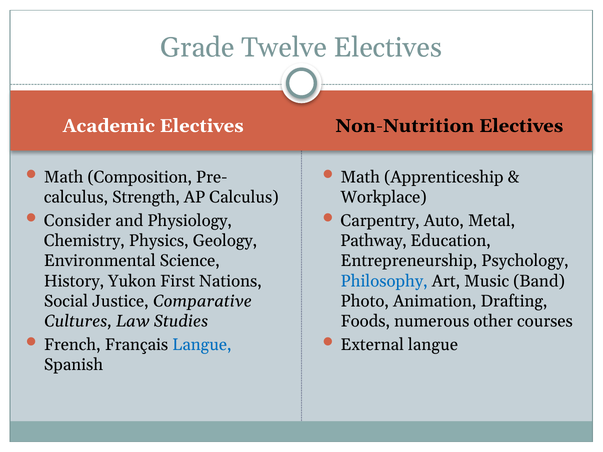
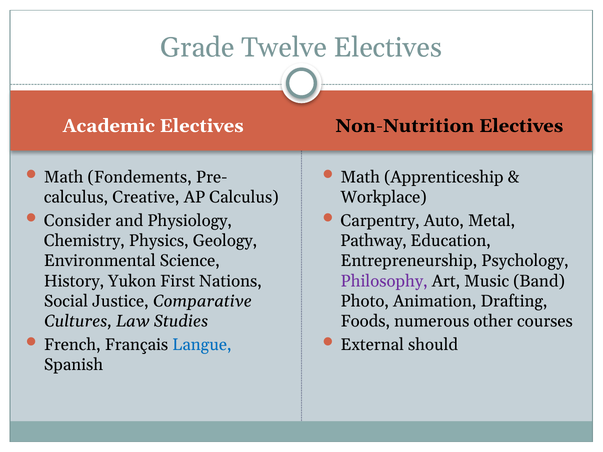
Composition: Composition -> Fondements (140, 177)
Strength: Strength -> Creative (146, 197)
Philosophy colour: blue -> purple (384, 281)
External langue: langue -> should (433, 345)
